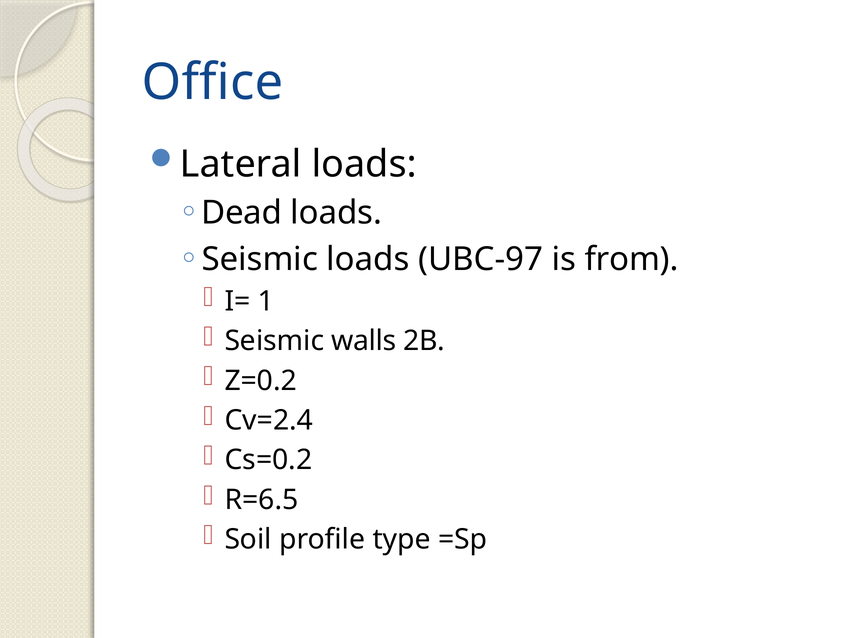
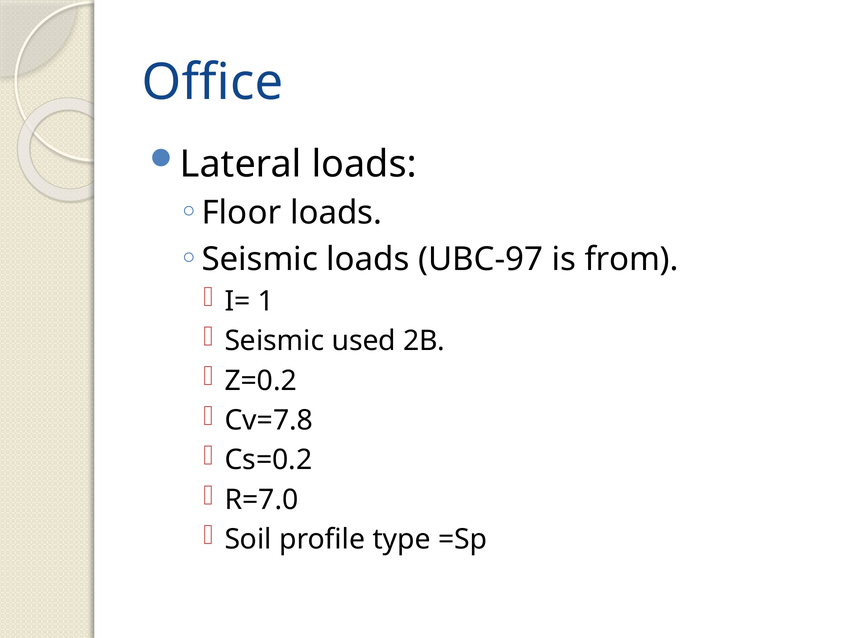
Dead: Dead -> Floor (241, 213)
walls: walls -> used (364, 341)
Cv=2.4: Cv=2.4 -> Cv=7.8 (269, 421)
R=6.5: R=6.5 -> R=7.0 (261, 500)
